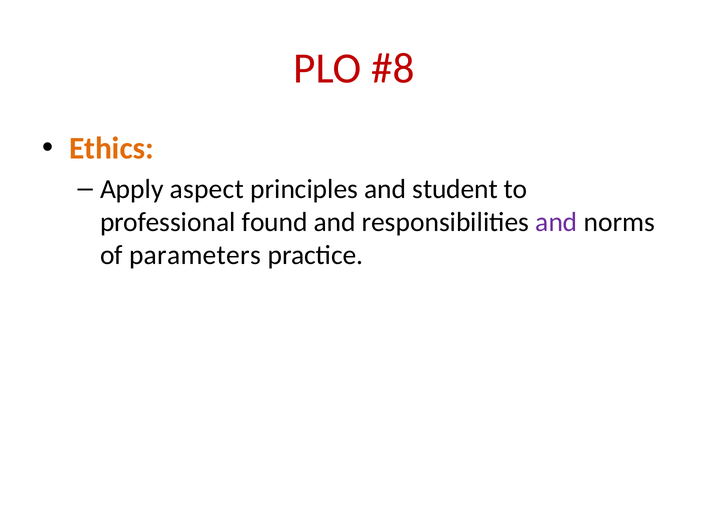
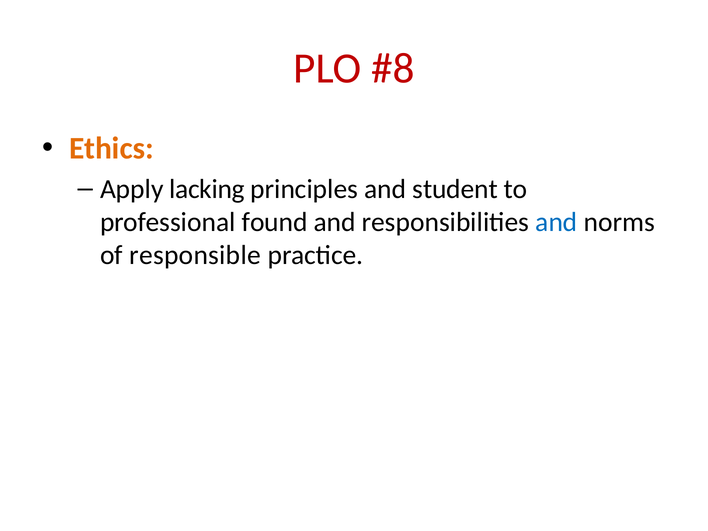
aspect: aspect -> lacking (207, 189)
and colour: purple -> blue (556, 222)
parameters: parameters -> responsible (195, 255)
